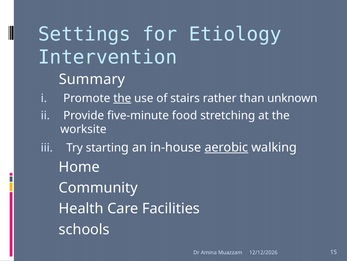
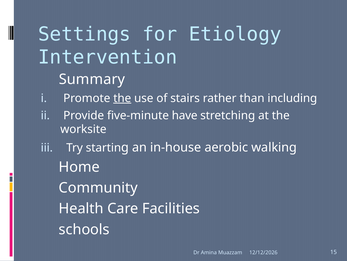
unknown: unknown -> including (292, 98)
food: food -> have (185, 115)
aerobic underline: present -> none (226, 147)
